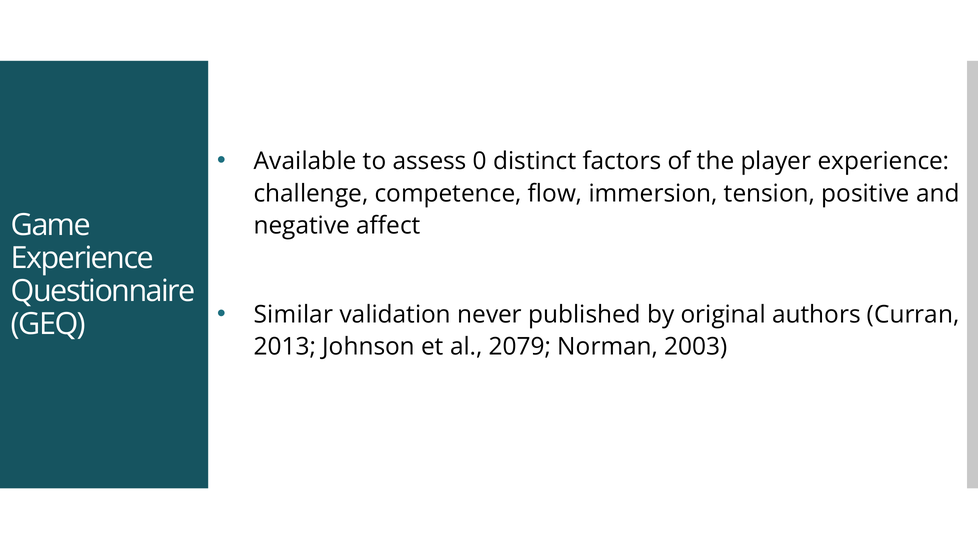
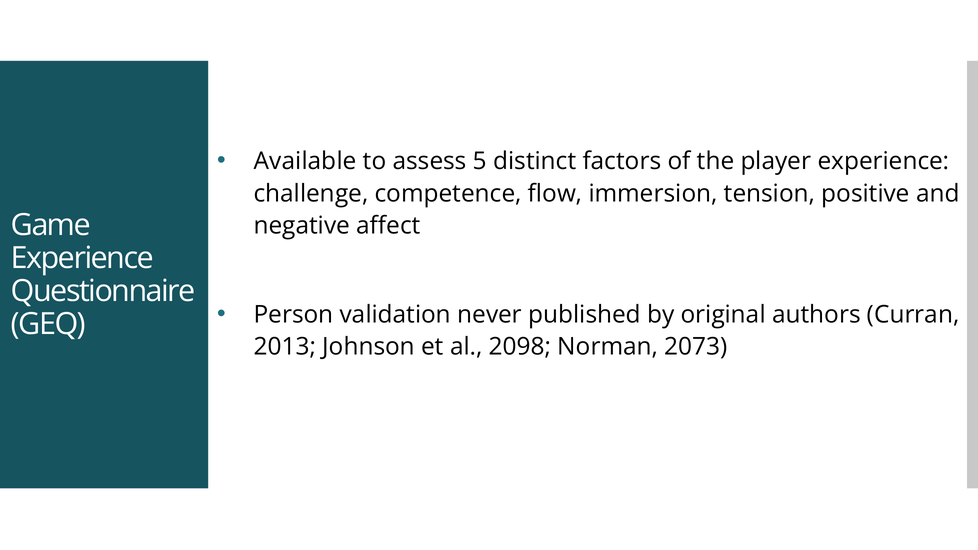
0: 0 -> 5 (480, 161)
Similar: Similar -> Person (294, 315)
2079: 2079 -> 2098 (520, 347)
2003: 2003 -> 2073 (696, 347)
